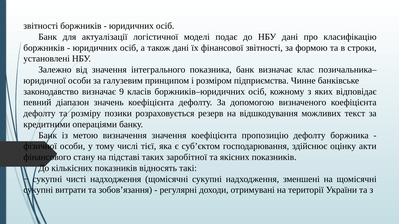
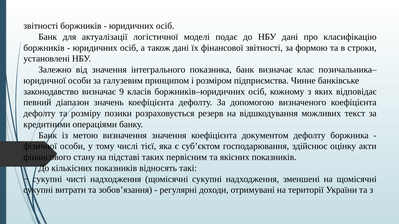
пропозицію: пропозицію -> документом (265, 136)
заробітної: заробітної -> первісним (187, 157)
